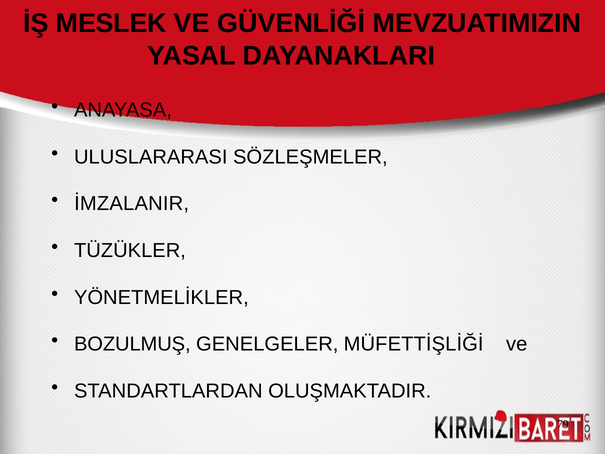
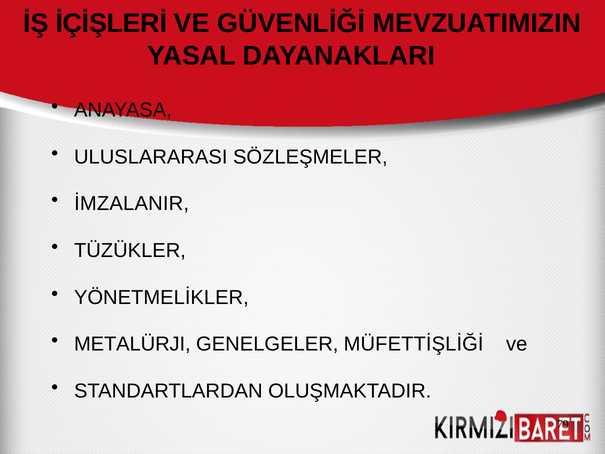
MESLEK: MESLEK -> İÇİŞLERİ (111, 24)
BOZULMUŞ: BOZULMUŞ -> METALÜRJI (132, 344)
